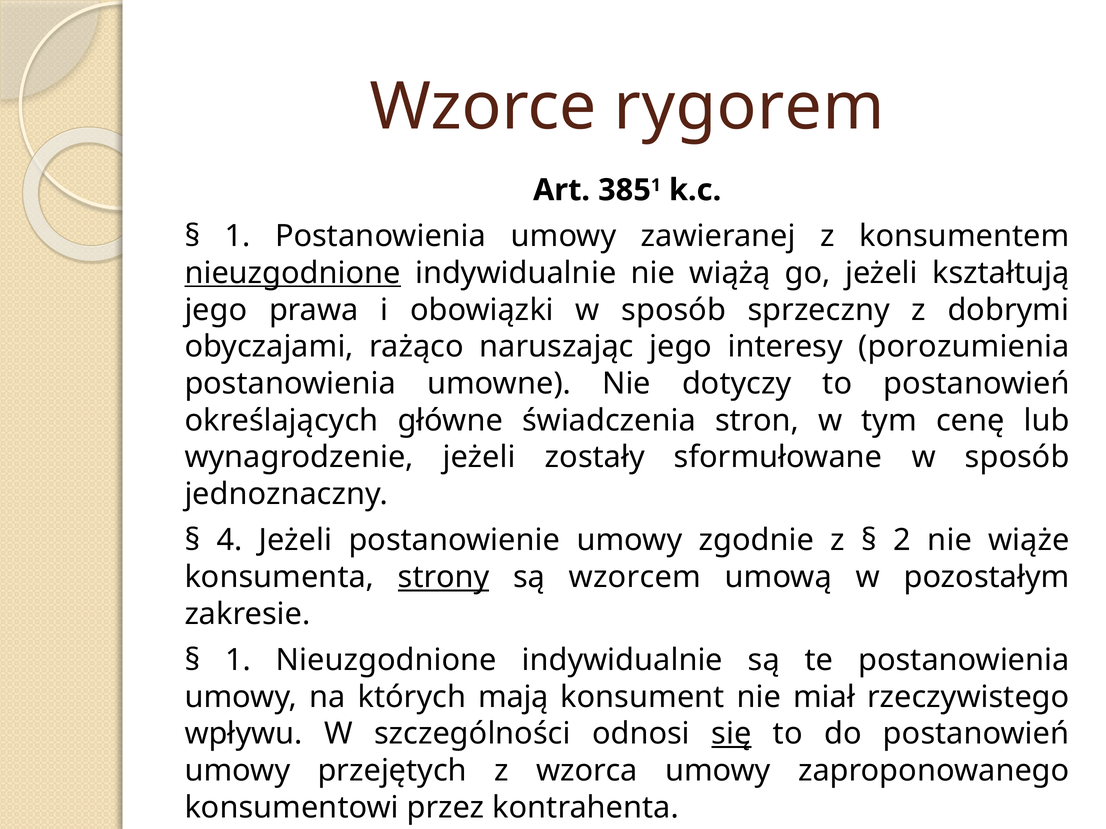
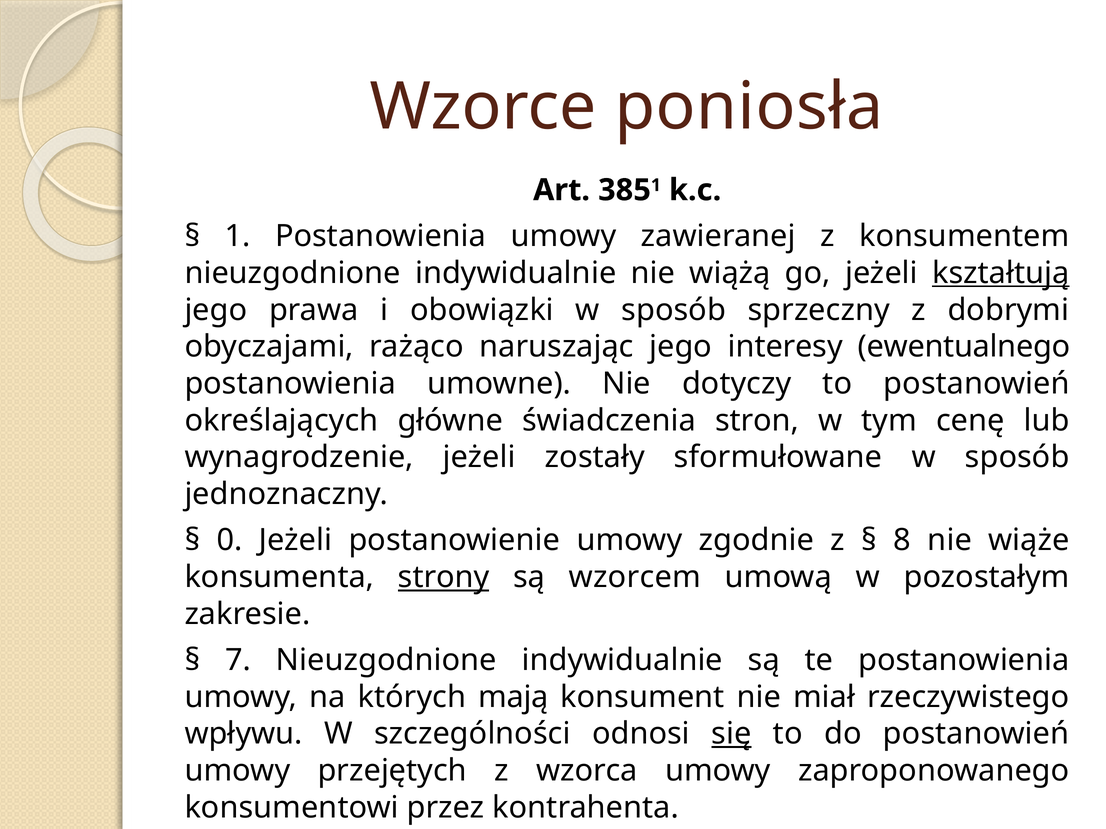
rygorem: rygorem -> poniosła (749, 107)
nieuzgodnione underline: present -> none (293, 273)
kształtują underline: none -> present (1001, 273)
porozumienia: porozumienia -> ewentualnego (964, 347)
4: 4 -> 0 (230, 541)
2: 2 -> 8 (902, 541)
1: 1 -> 7 (238, 660)
